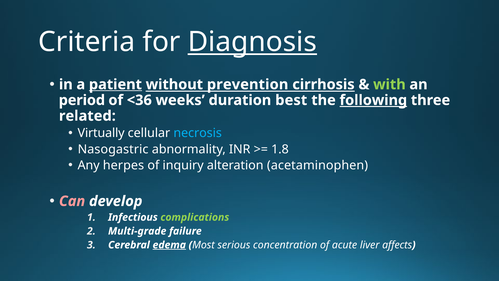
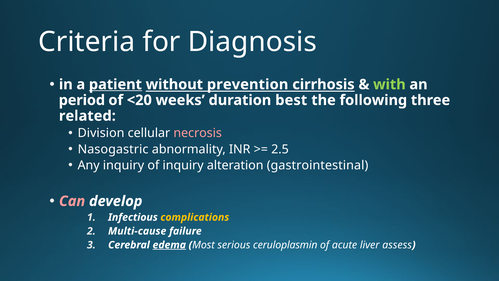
Diagnosis underline: present -> none (252, 42)
<36: <36 -> <20 (139, 100)
following underline: present -> none (373, 100)
Virtually: Virtually -> Division (101, 133)
necrosis colour: light blue -> pink (198, 133)
1.8: 1.8 -> 2.5 (280, 149)
Any herpes: herpes -> inquiry (124, 165)
acetaminophen: acetaminophen -> gastrointestinal (318, 165)
complications colour: light green -> yellow (195, 217)
Multi-grade: Multi-grade -> Multi-cause (137, 231)
concentration: concentration -> ceruloplasmin (285, 245)
affects: affects -> assess (397, 245)
